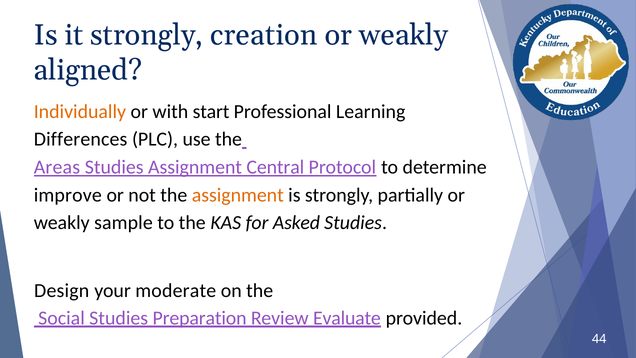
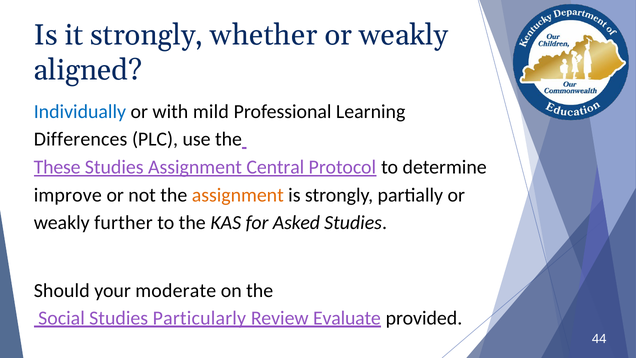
creation: creation -> whether (264, 35)
Individually colour: orange -> blue (80, 112)
start: start -> mild (211, 112)
Areas: Areas -> These (57, 167)
sample: sample -> further (123, 222)
Design: Design -> Should (62, 290)
Preparation: Preparation -> Particularly (199, 318)
